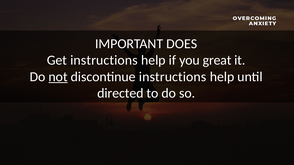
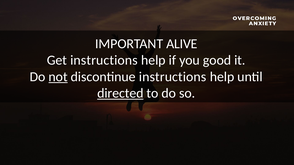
DOES: DOES -> ALIVE (182, 44)
great: great -> good (217, 60)
directed underline: none -> present (120, 93)
